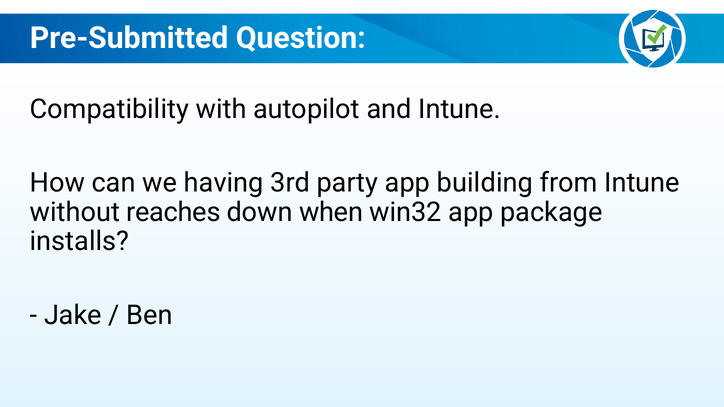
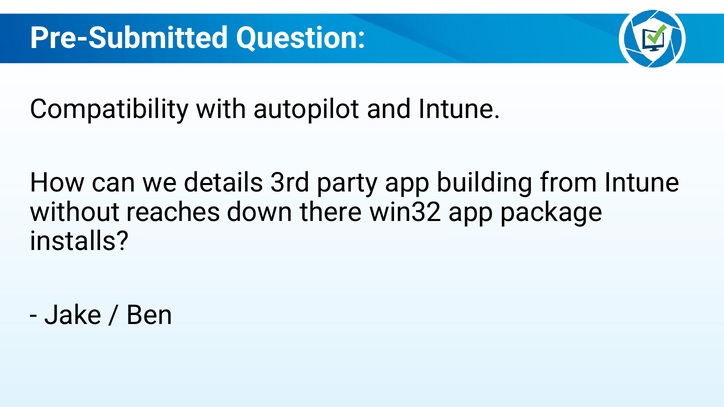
having: having -> details (224, 183)
when: when -> there (331, 212)
